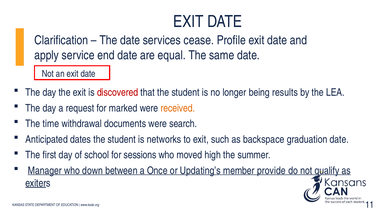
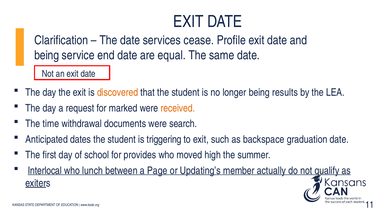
apply: apply -> being (47, 56)
discovered colour: red -> orange (118, 93)
networks: networks -> triggering (164, 140)
sessions: sessions -> provides (140, 155)
Manager: Manager -> Interlocal (45, 171)
down: down -> lunch (93, 171)
Once: Once -> Page (157, 171)
provide: provide -> actually (271, 171)
